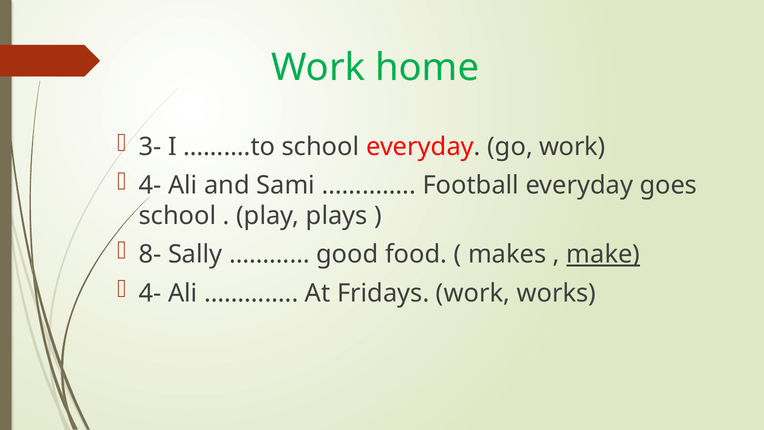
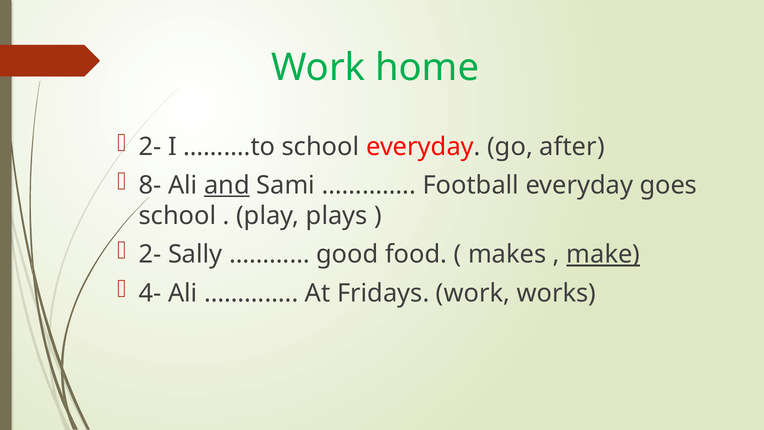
3-: 3- -> 2- (150, 147)
go work: work -> after (572, 147)
4-: 4- -> 8- (150, 185)
and underline: none -> present (227, 185)
8-: 8- -> 2- (150, 254)
